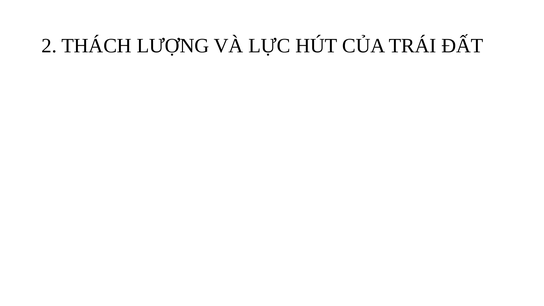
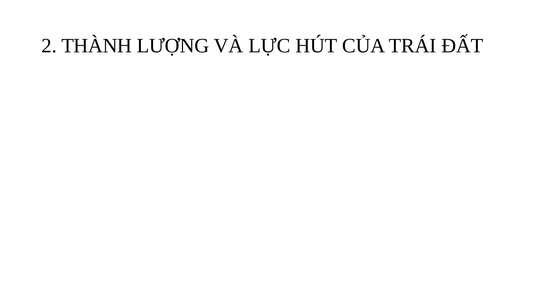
THÁCH: THÁCH -> THÀNH (97, 46)
